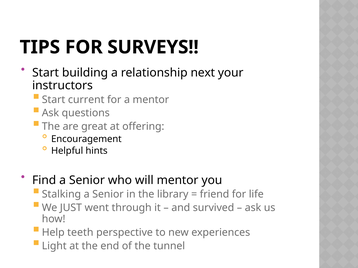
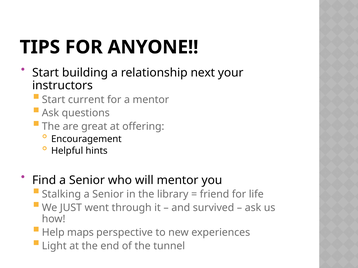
SURVEYS: SURVEYS -> ANYONE (153, 47)
teeth: teeth -> maps (80, 233)
